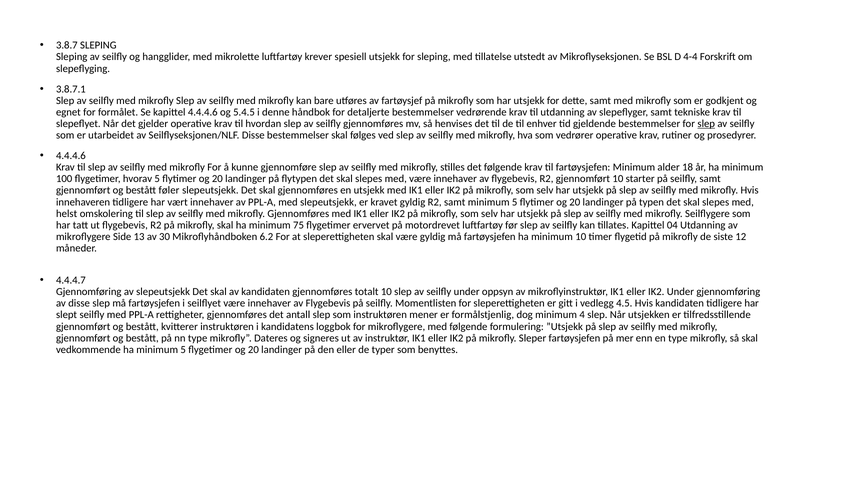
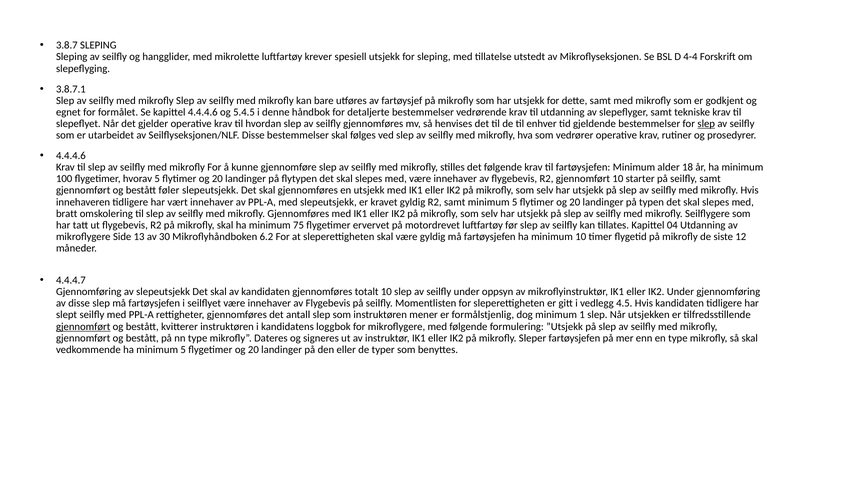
helst: helst -> bratt (67, 214)
4: 4 -> 1 (582, 315)
gjennomført underline: none -> present (83, 327)
